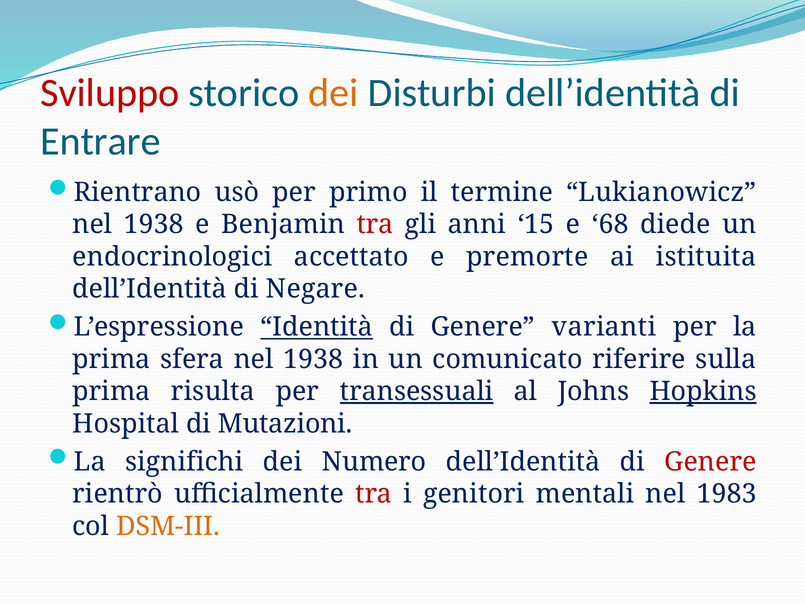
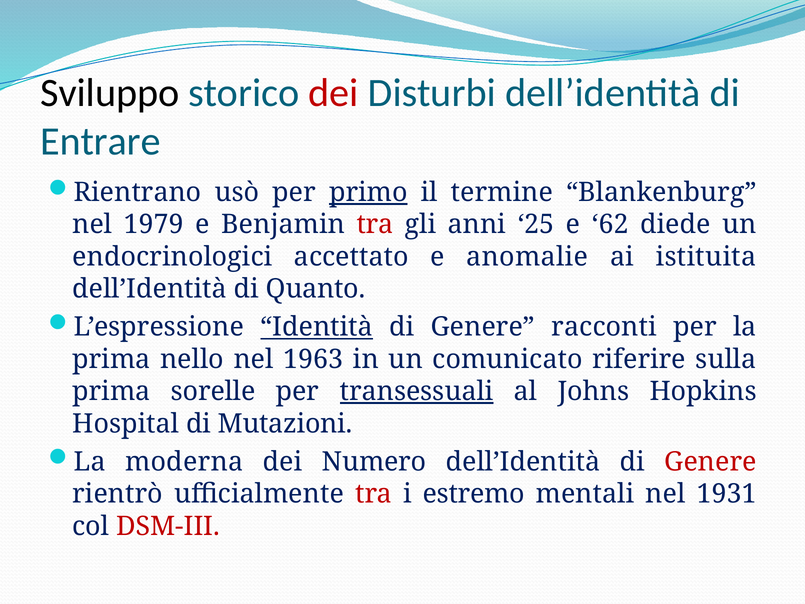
Sviluppo colour: red -> black (110, 93)
dei colour: orange -> red (334, 93)
primo underline: none -> present (368, 192)
Lukianowicz: Lukianowicz -> Blankenburg (661, 192)
1938: 1938 -> 1979 (154, 225)
15: 15 -> 25 (536, 225)
68: 68 -> 62 (610, 225)
premorte: premorte -> anomalie (527, 257)
Negare: Negare -> Quanto (316, 289)
varianti: varianti -> racconti (604, 327)
sfera: sfera -> nello (192, 359)
1938: 1938 -> 1963 (313, 359)
risulta: risulta -> sorelle (213, 391)
Hopkins underline: present -> none (703, 391)
significhi: significhi -> moderna (184, 462)
genitori: genitori -> estremo (474, 494)
1983: 1983 -> 1931 (727, 494)
DSM-III colour: orange -> red (168, 526)
